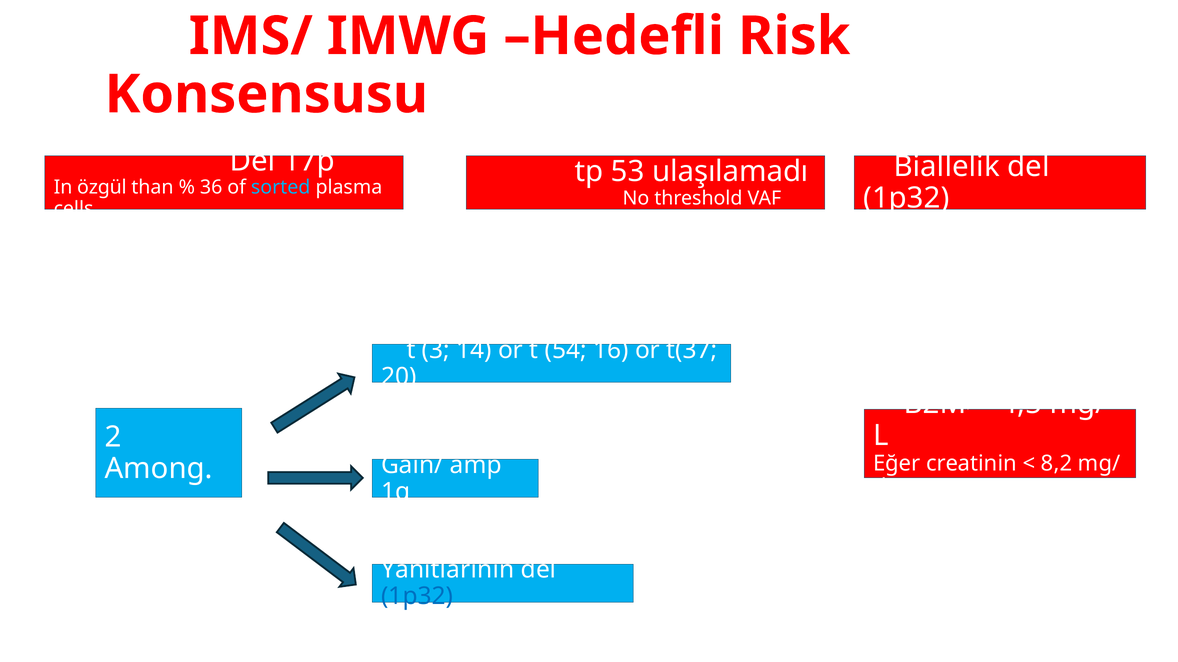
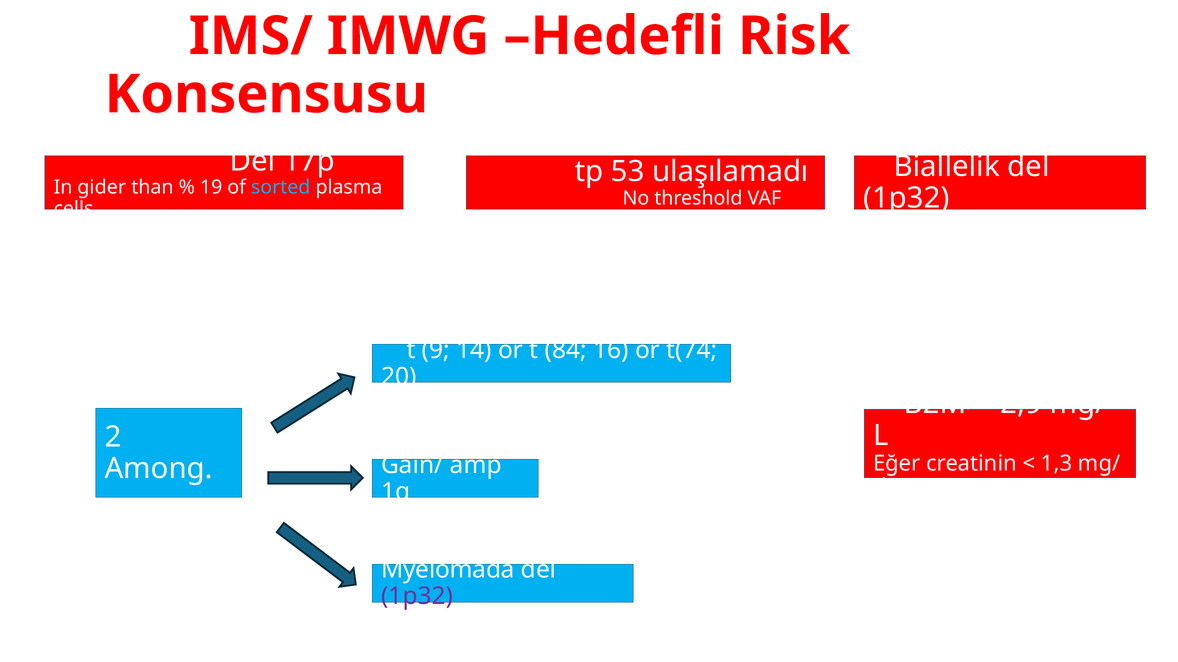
özgül: özgül -> gider (102, 188)
36: 36 -> 19 (211, 188)
3: 3 -> 9 (436, 350)
54: 54 -> 84 (566, 350)
t(37: t(37 -> t(74 (692, 350)
4,5: 4,5 -> 2,9 (1021, 404)
8,2: 8,2 -> 1,3 (1057, 464)
Yanıtlarının: Yanıtlarının -> Myelomada (448, 570)
1p32 colour: blue -> purple (417, 597)
